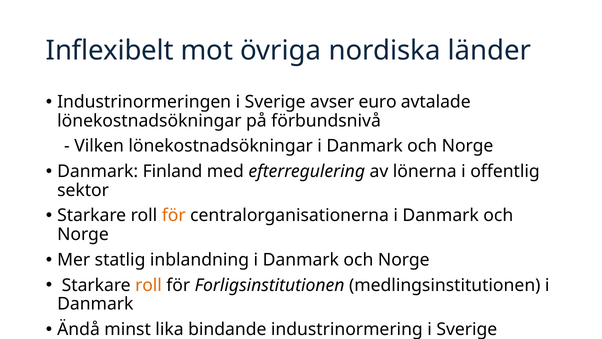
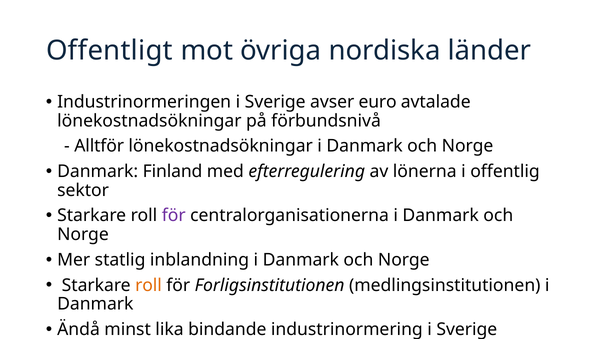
Inflexibelt: Inflexibelt -> Offentligt (110, 51)
Vilken: Vilken -> Alltför (99, 146)
för colour: orange -> purple (174, 215)
